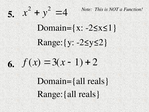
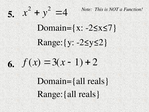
-2≤x≤1: -2≤x≤1 -> -2≤x≤7 (101, 28)
